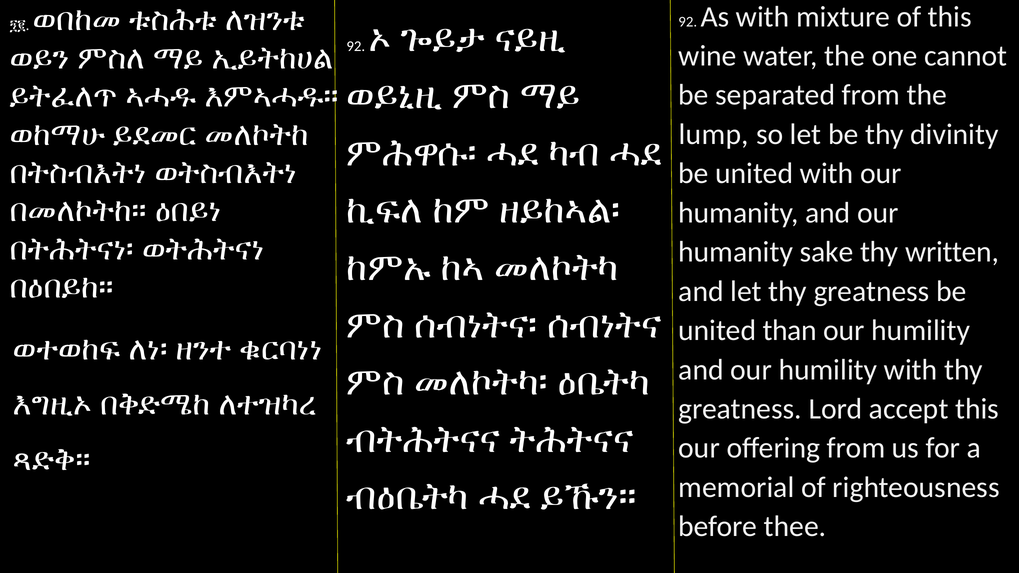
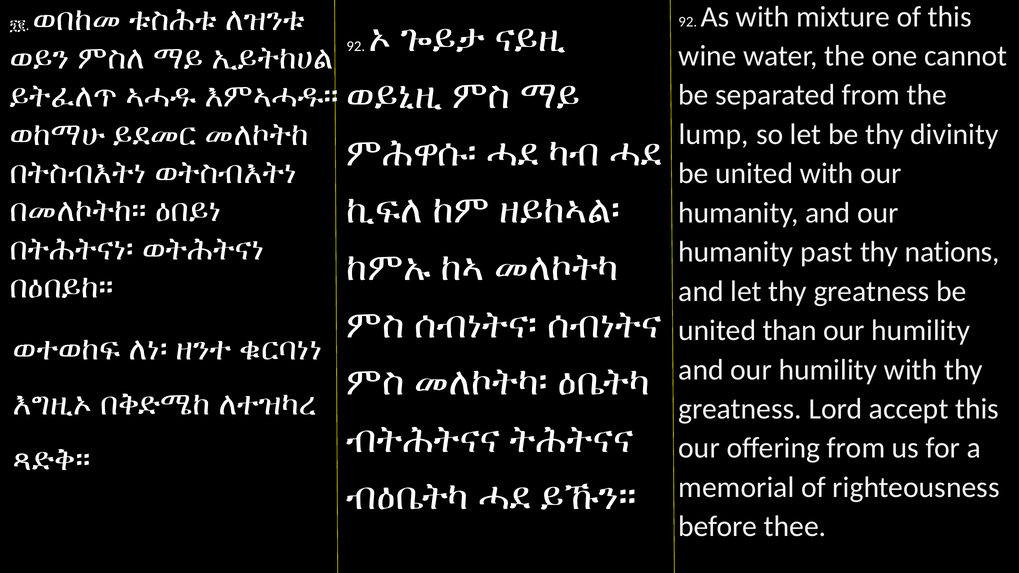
sake: sake -> past (826, 252)
written: written -> nations (952, 252)
